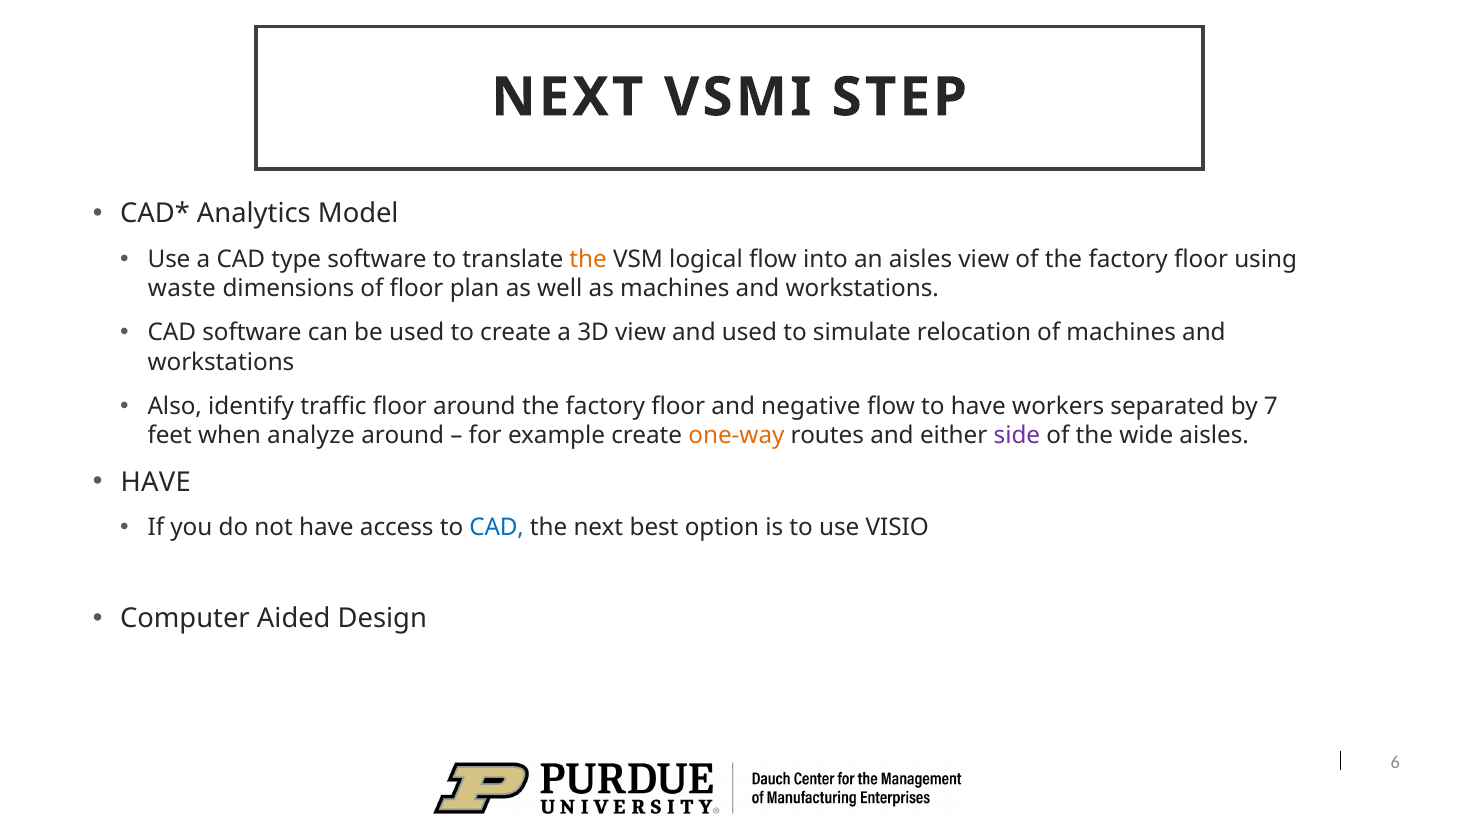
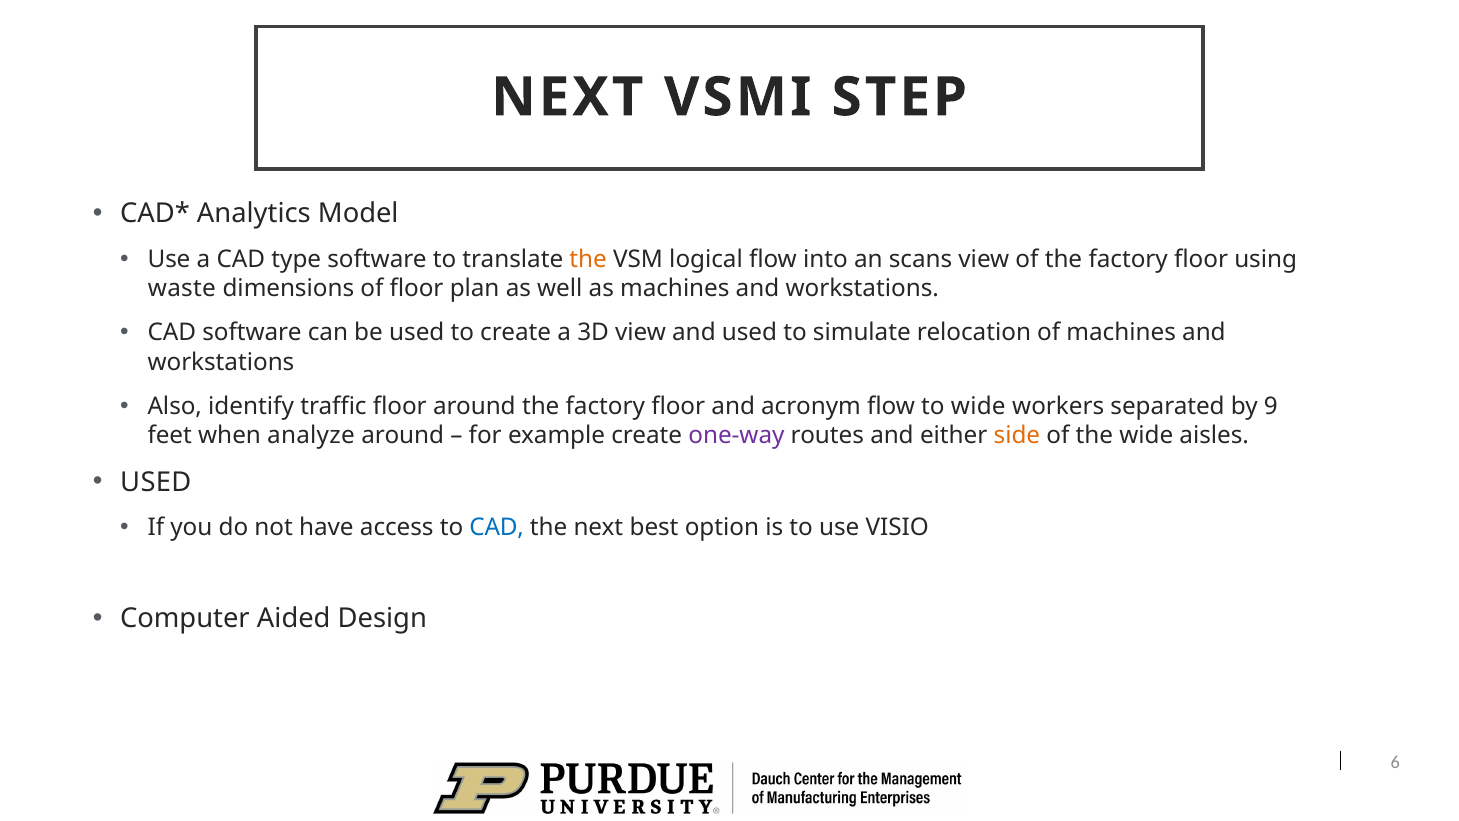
an aisles: aisles -> scans (921, 259)
negative: negative -> acronym (811, 406)
to have: have -> wide (978, 406)
7: 7 -> 9 (1271, 406)
one-way colour: orange -> purple (736, 435)
side colour: purple -> orange (1017, 435)
HAVE: HAVE -> USED (156, 482)
